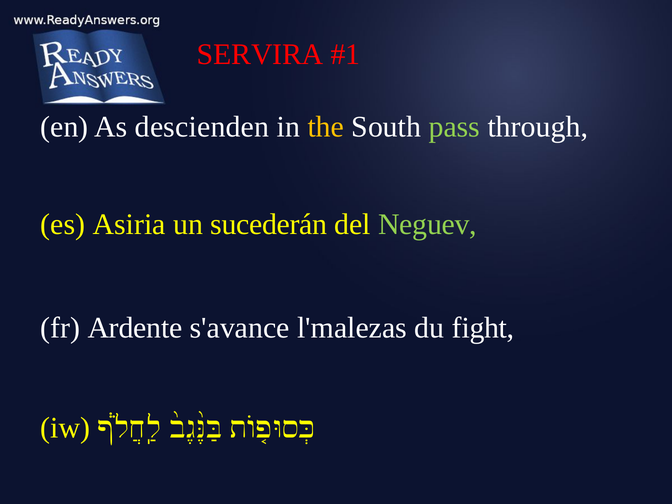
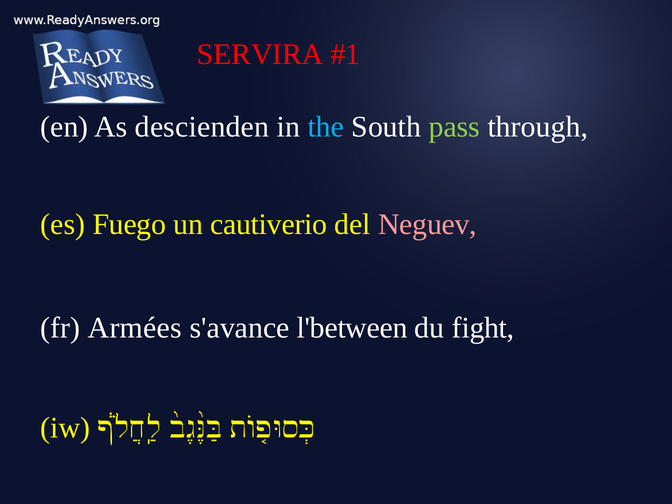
the colour: yellow -> light blue (326, 127)
Asiria: Asiria -> Fuego (129, 224)
sucederán: sucederán -> cautiverio (269, 224)
Neguev colour: light green -> pink (427, 224)
Ardente: Ardente -> Armées (135, 328)
l'malezas: l'malezas -> l'between (352, 328)
